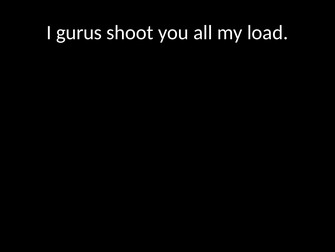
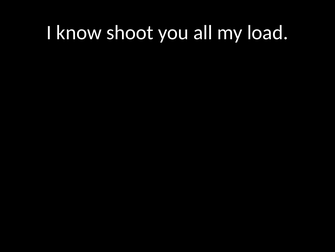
gurus: gurus -> know (79, 32)
